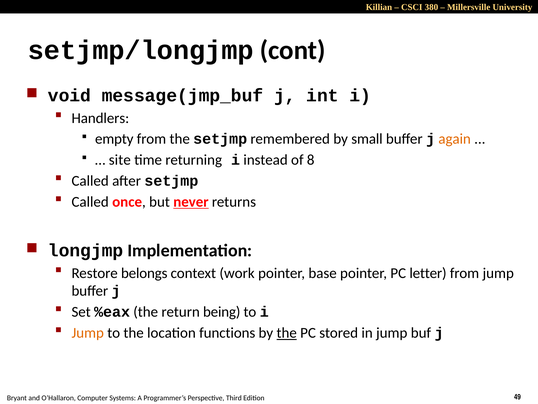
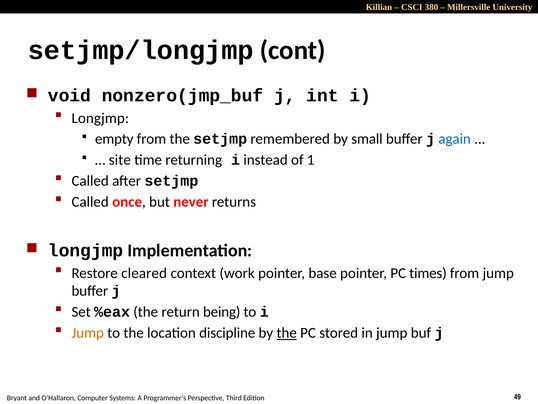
message(jmp_buf: message(jmp_buf -> nonzero(jmp_buf (183, 95)
Handlers: Handlers -> Longjmp (100, 118)
again colour: orange -> blue (455, 139)
8: 8 -> 1 (311, 160)
never underline: present -> none (191, 202)
belongs: belongs -> cleared (144, 273)
letter: letter -> times (428, 273)
functions: functions -> discipline (227, 333)
